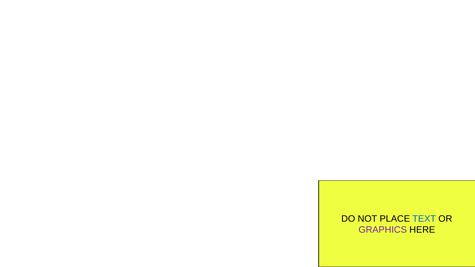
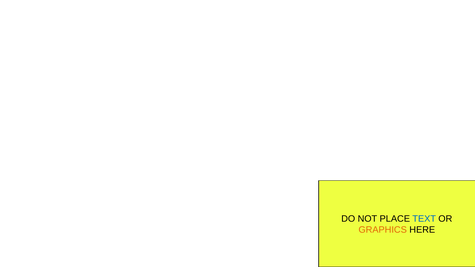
GRAPHICS colour: purple -> orange (383, 230)
